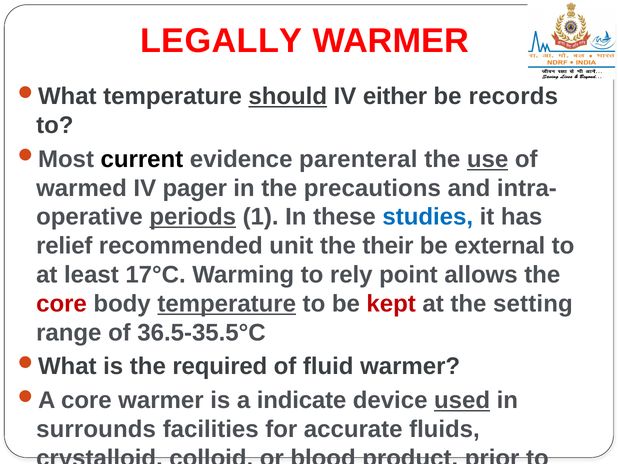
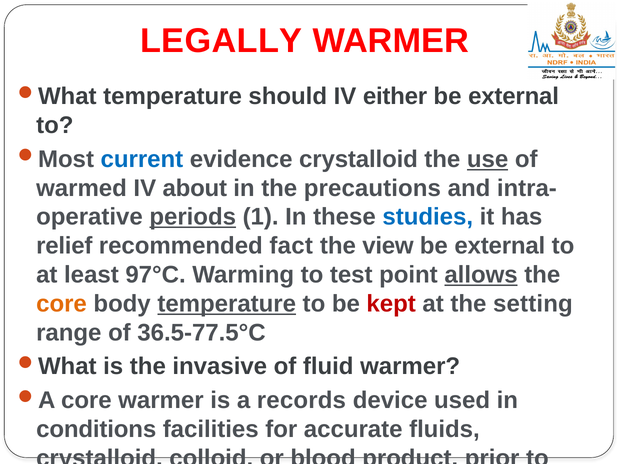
should underline: present -> none (288, 96)
records: records -> external (514, 96)
current colour: black -> blue (142, 159)
evidence parenteral: parenteral -> crystalloid (358, 159)
pager: pager -> about (195, 188)
unit: unit -> fact (291, 246)
their: their -> view (388, 246)
17°C: 17°C -> 97°C (156, 275)
rely: rely -> test (351, 275)
allows underline: none -> present (481, 275)
core colour: red -> orange (62, 303)
36.5-35.5°C: 36.5-35.5°C -> 36.5-77.5°C (201, 332)
required: required -> invasive (220, 366)
indicate: indicate -> records (301, 400)
used underline: present -> none (462, 400)
surrounds: surrounds -> conditions (96, 429)
